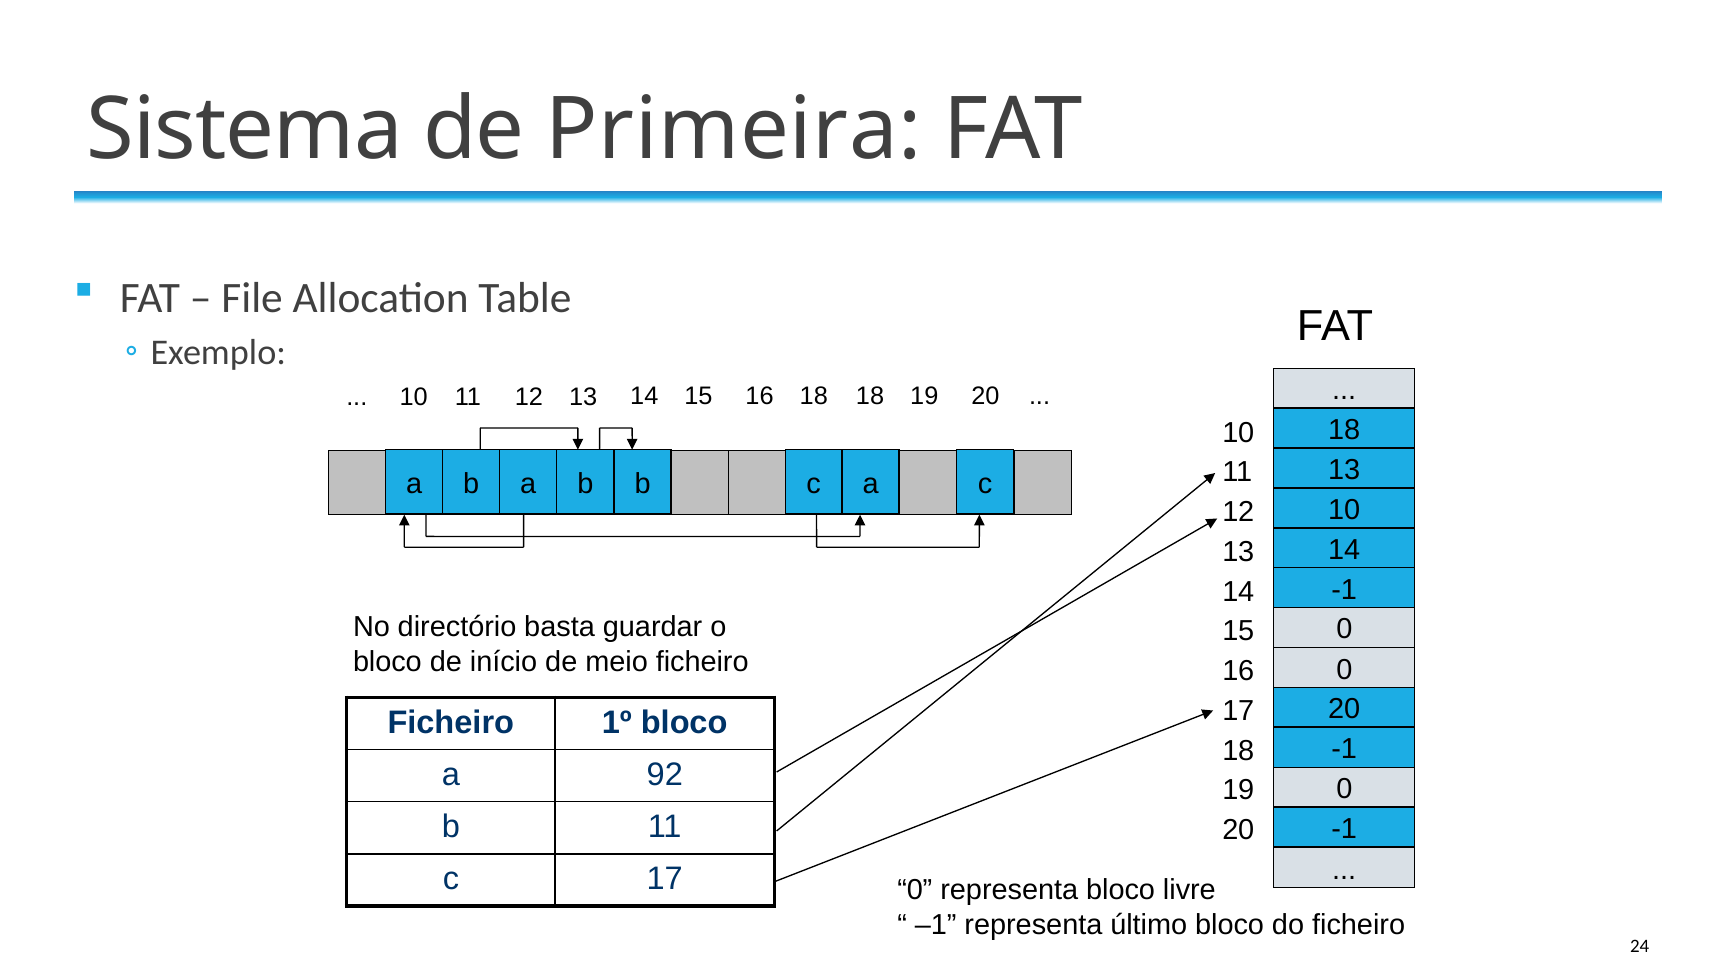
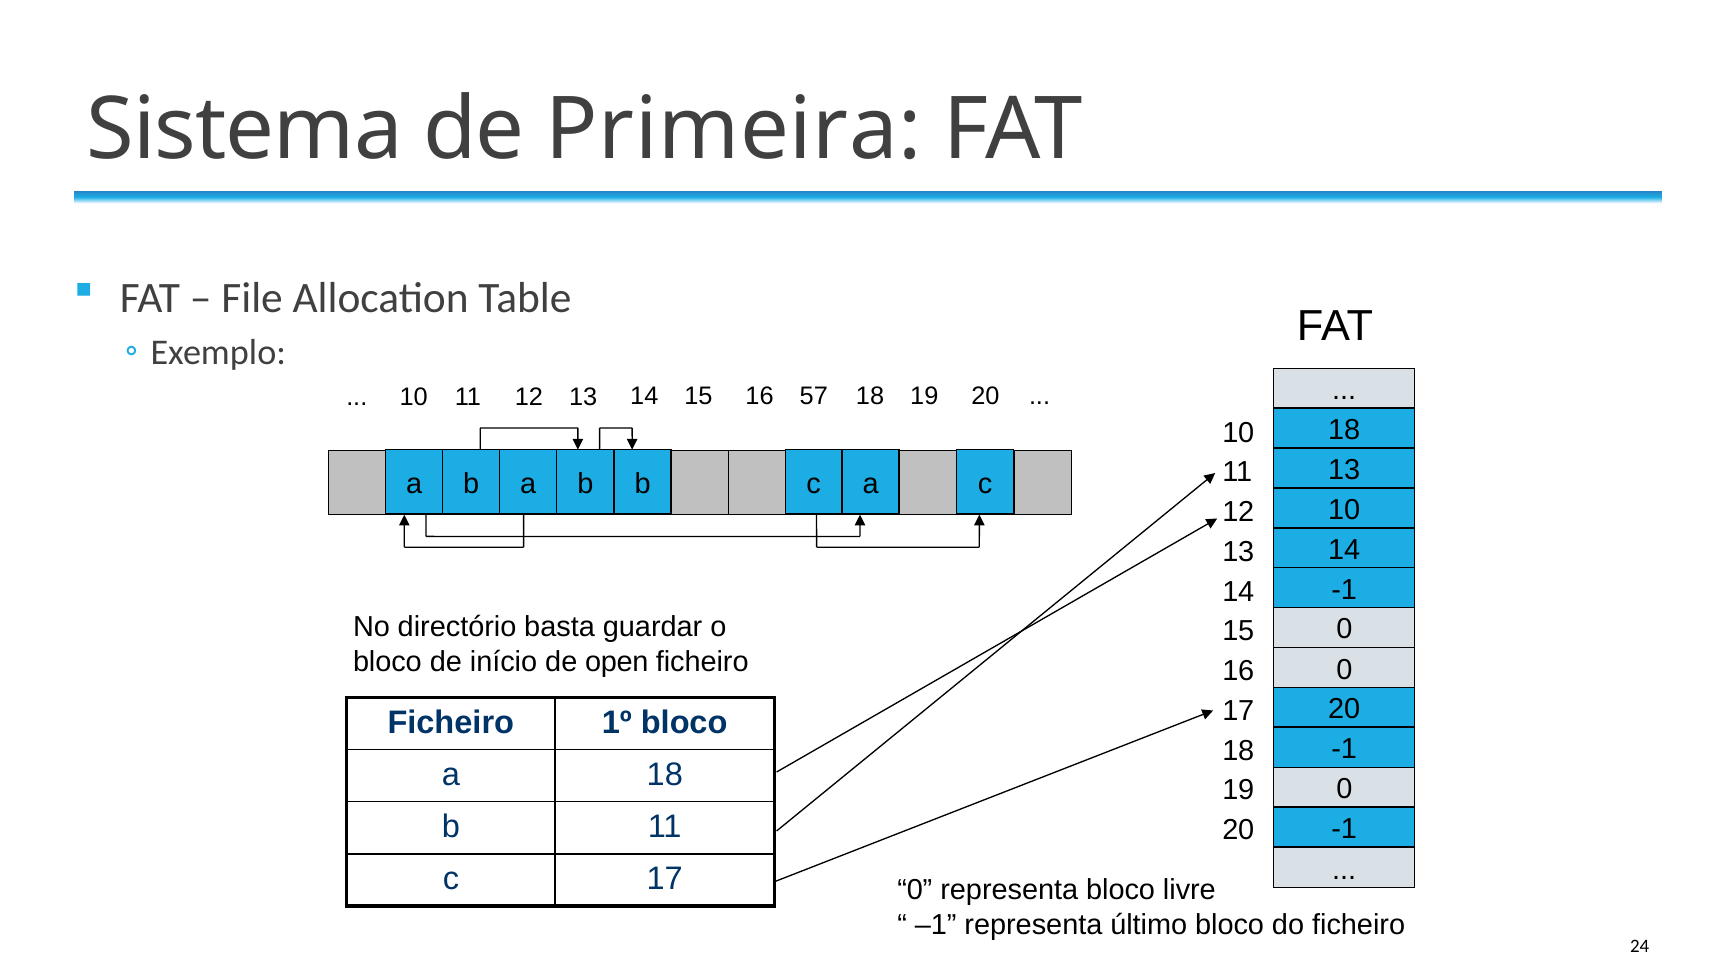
16 18: 18 -> 57 (814, 396)
meio: meio -> open (617, 662)
a 92: 92 -> 18 (665, 775)
